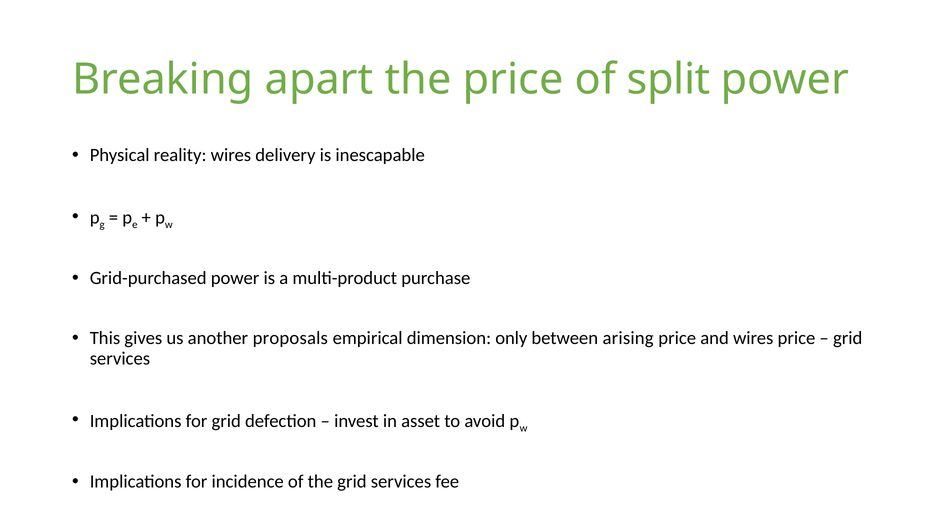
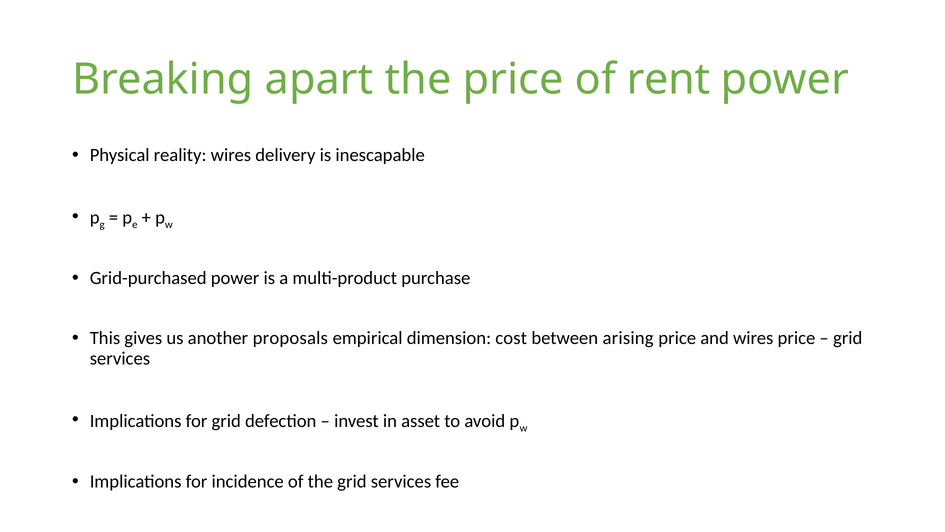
split: split -> rent (669, 79)
only: only -> cost (511, 338)
